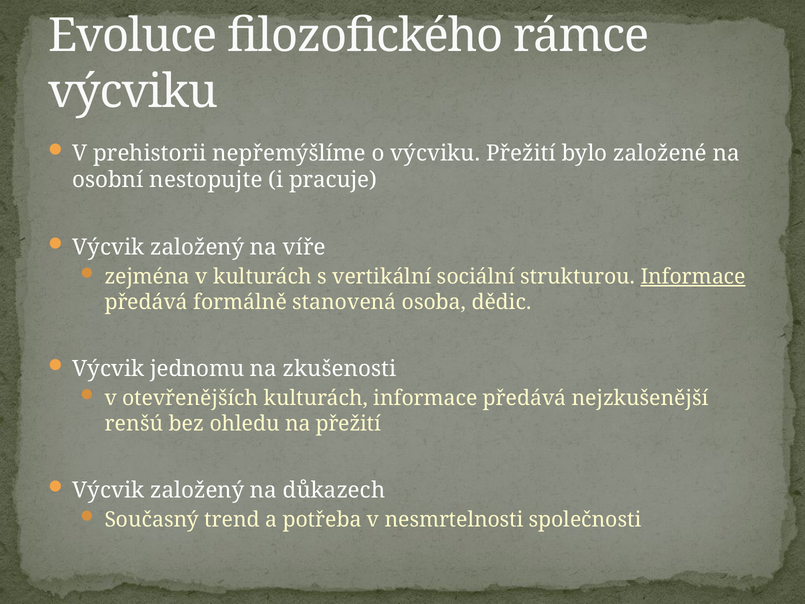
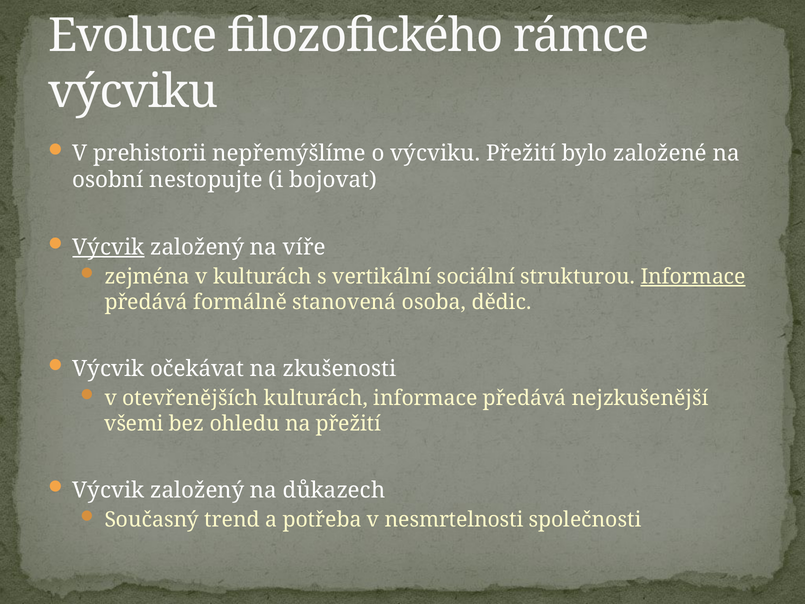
pracuje: pracuje -> bojovat (333, 180)
Výcvik underline: none -> present (108, 247)
jednomu: jednomu -> očekávat (197, 369)
renšú: renšú -> všemi (134, 423)
